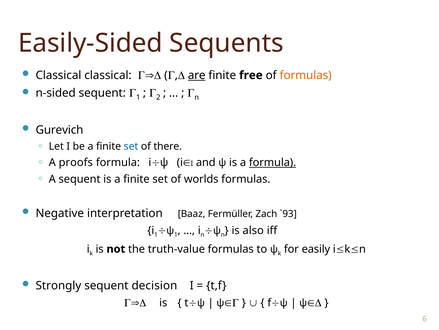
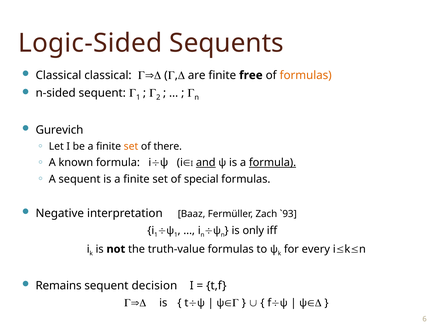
Easily-Sided: Easily-Sided -> Logic-Sided (90, 43)
are underline: present -> none (197, 75)
set colour: blue -> orange (131, 146)
proofs: proofs -> known (76, 162)
and underline: none -> present (206, 162)
worlds: worlds -> special (201, 179)
also: also -> only (253, 230)
easily: easily -> every (316, 249)
Strongly: Strongly -> Remains (59, 285)
